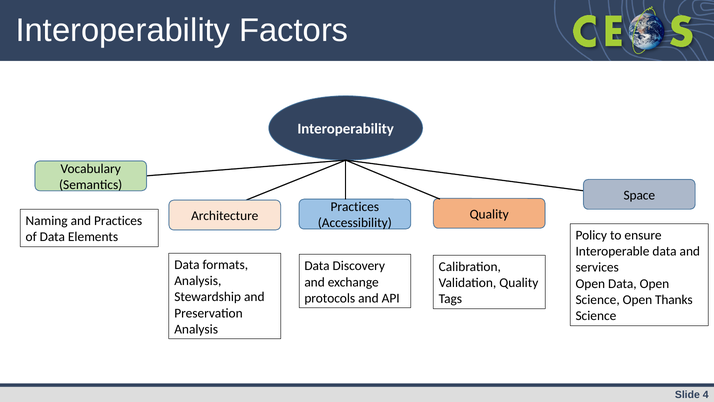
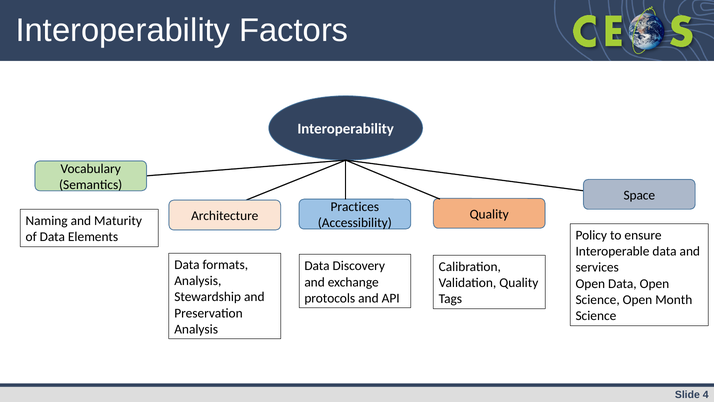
and Practices: Practices -> Maturity (118, 221)
Thanks: Thanks -> Month (674, 299)
